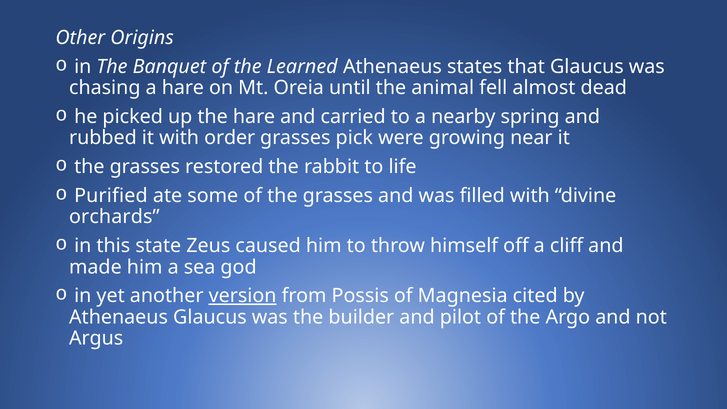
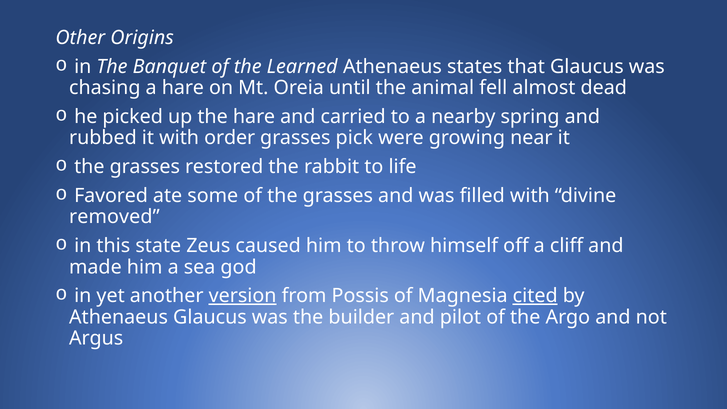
Purified: Purified -> Favored (111, 196)
orchards: orchards -> removed (114, 217)
cited underline: none -> present (535, 296)
